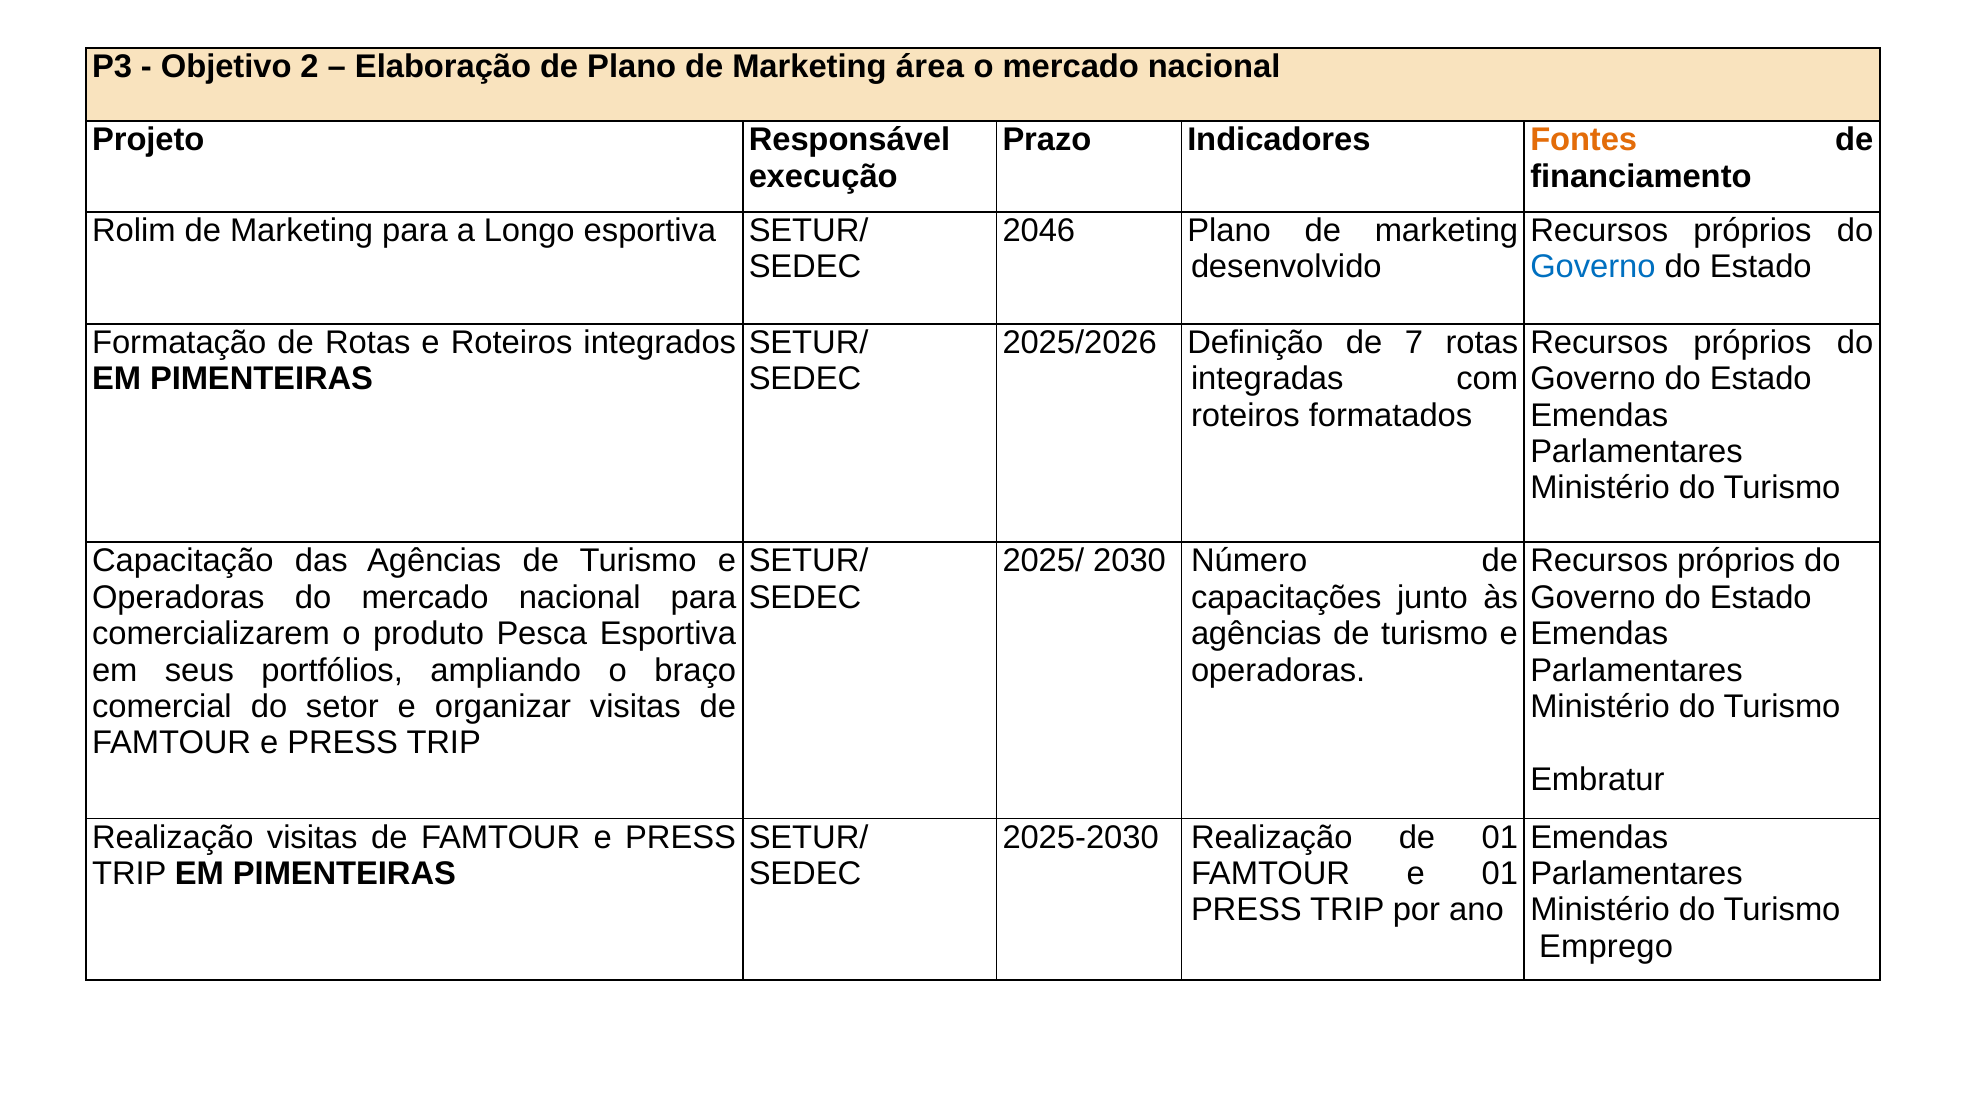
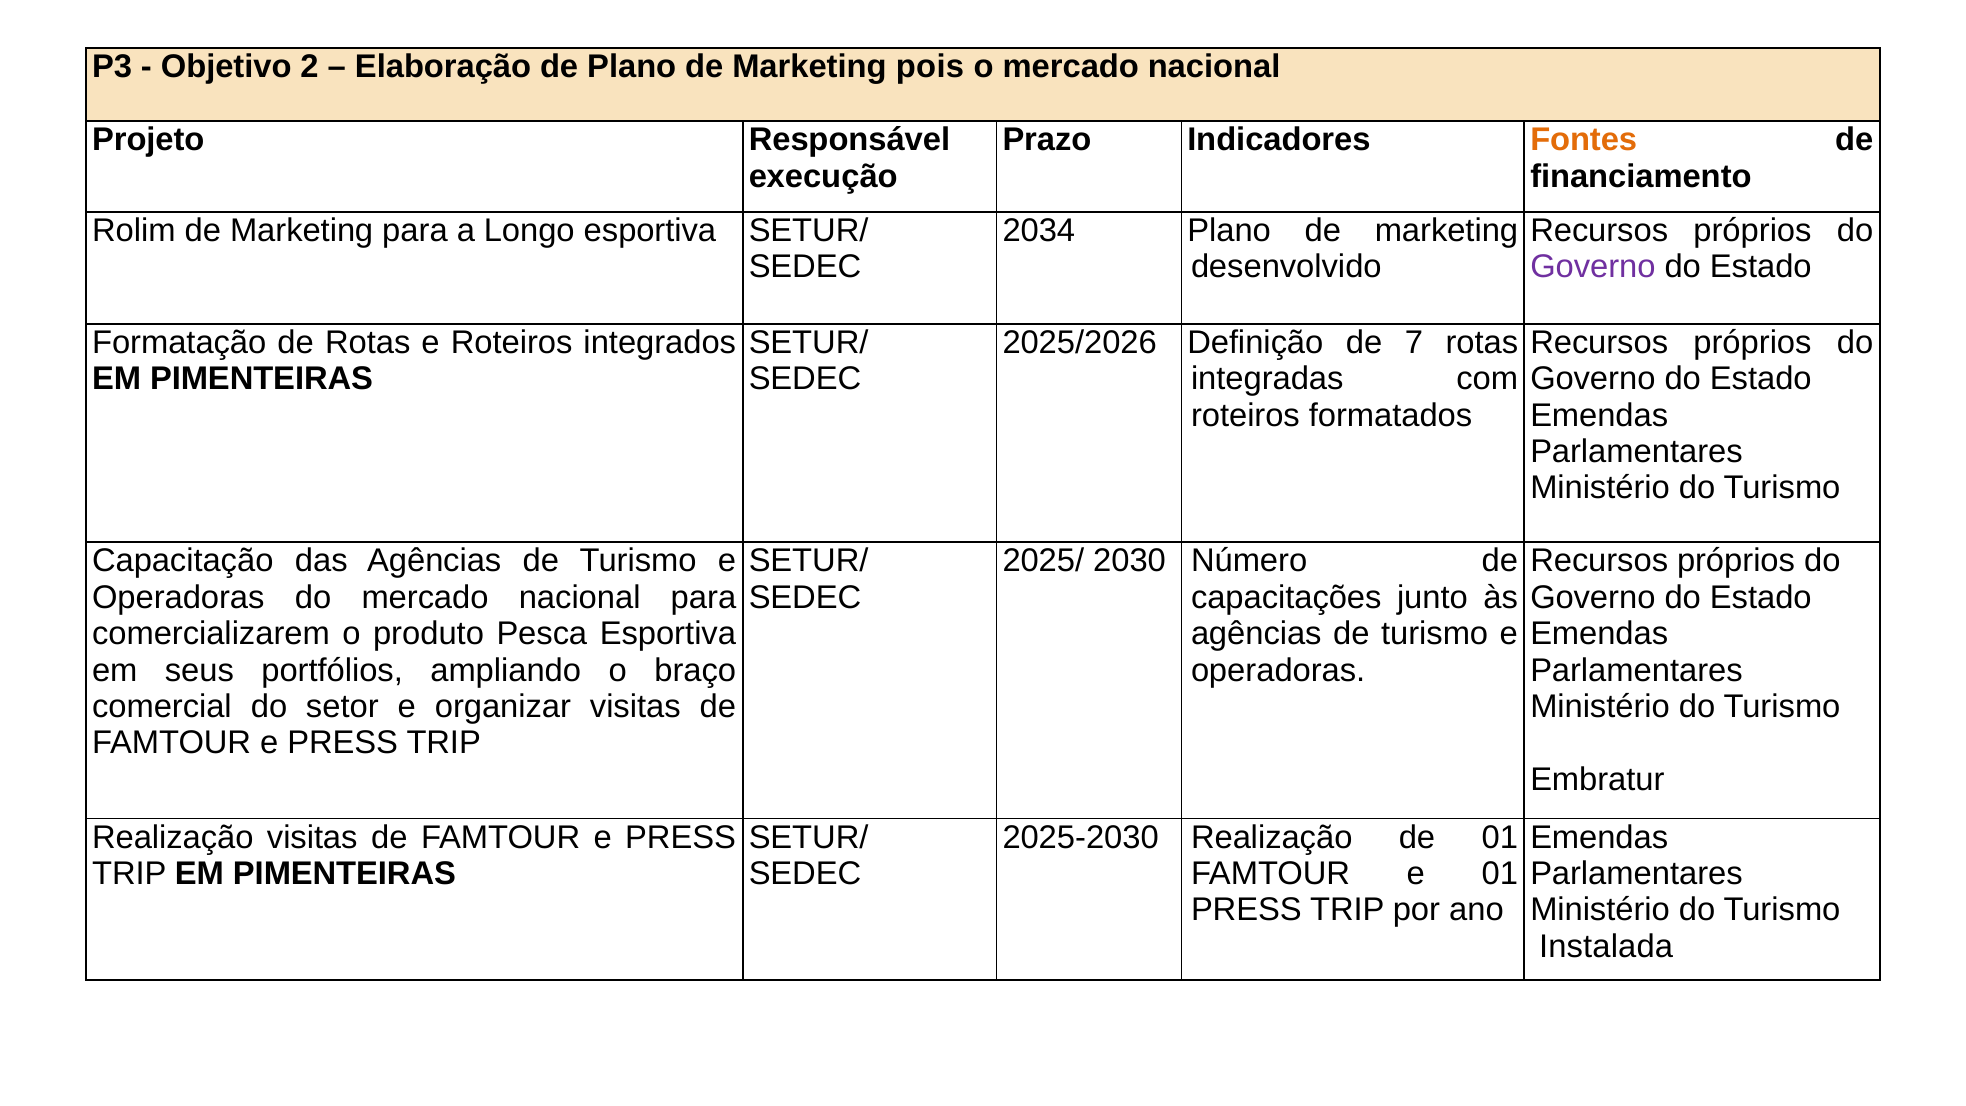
área: área -> pois (930, 67)
2046: 2046 -> 2034 (1039, 231)
Governo colour: blue -> purple (1593, 267)
Emprego: Emprego -> Instalada (1606, 946)
